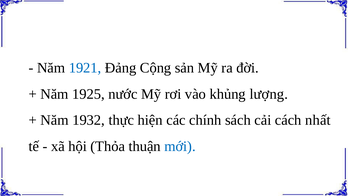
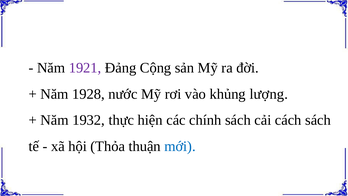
1921 colour: blue -> purple (85, 68)
1925: 1925 -> 1928 (88, 94)
cách nhất: nhất -> sách (318, 120)
